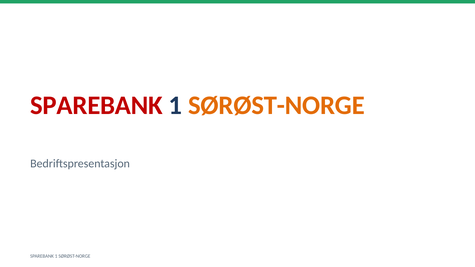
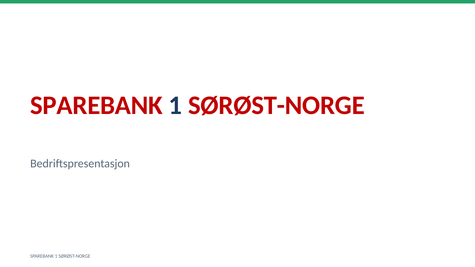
SØRØST-NORGE colour: orange -> red (276, 105)
